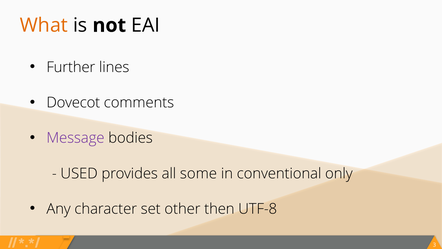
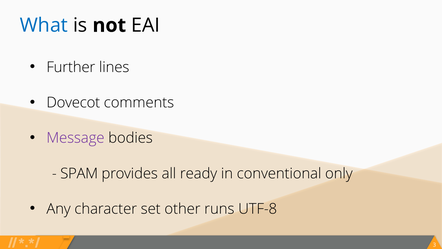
What colour: orange -> blue (44, 25)
USED: USED -> SPAM (79, 173)
some: some -> ready (199, 173)
then: then -> runs (219, 209)
